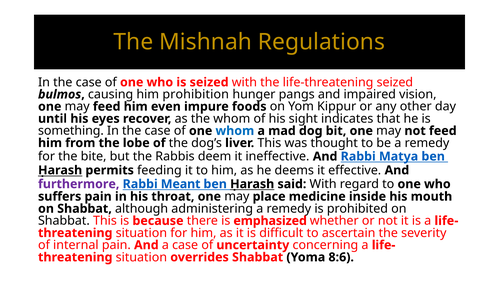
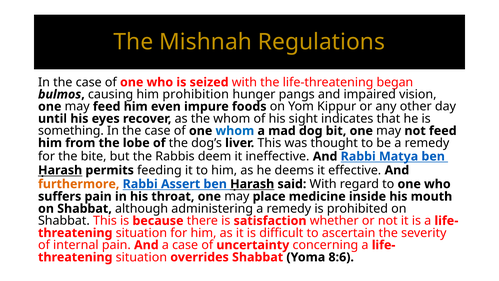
life-threatening seized: seized -> began (395, 82)
furthermore colour: purple -> orange (79, 184)
Meant: Meant -> Assert (181, 184)
emphasized: emphasized -> satisfaction (270, 221)
